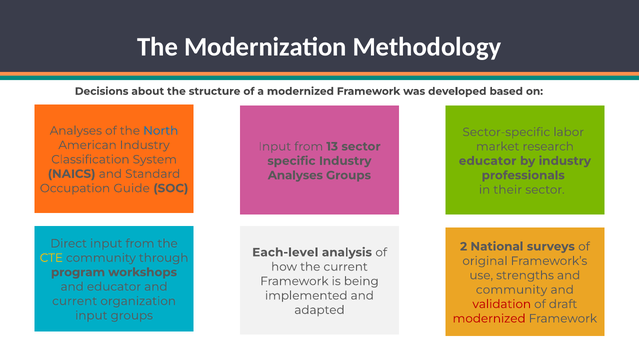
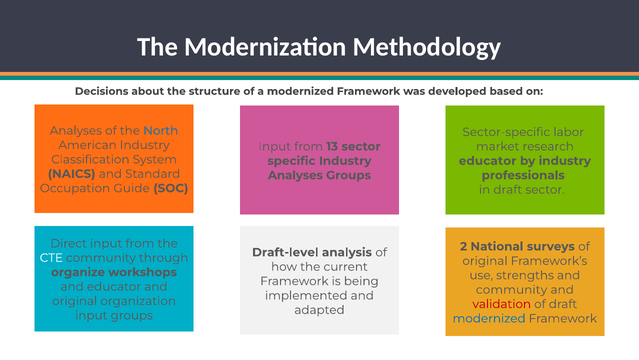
in their: their -> draft (508, 189)
Each-level: Each-level -> Draft-level (285, 252)
CTE colour: yellow -> white (51, 257)
program: program -> organize (78, 272)
current: current -> original (75, 301)
modernized colour: red -> blue (489, 318)
